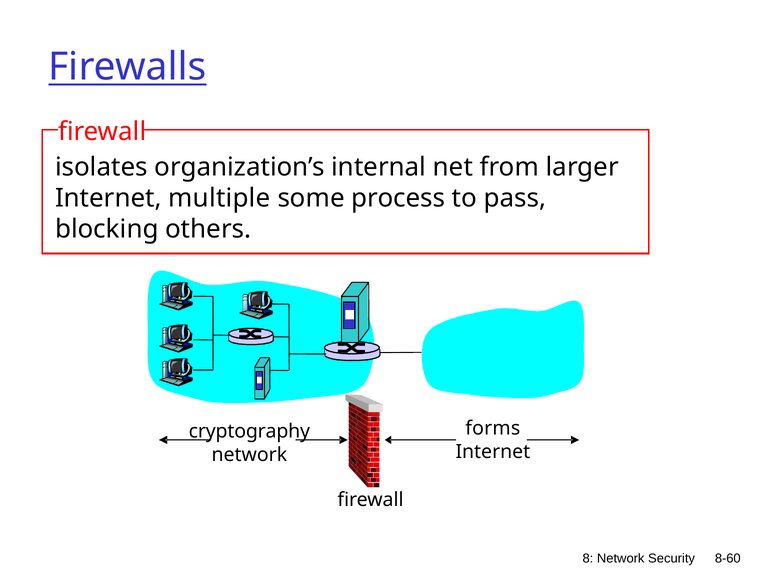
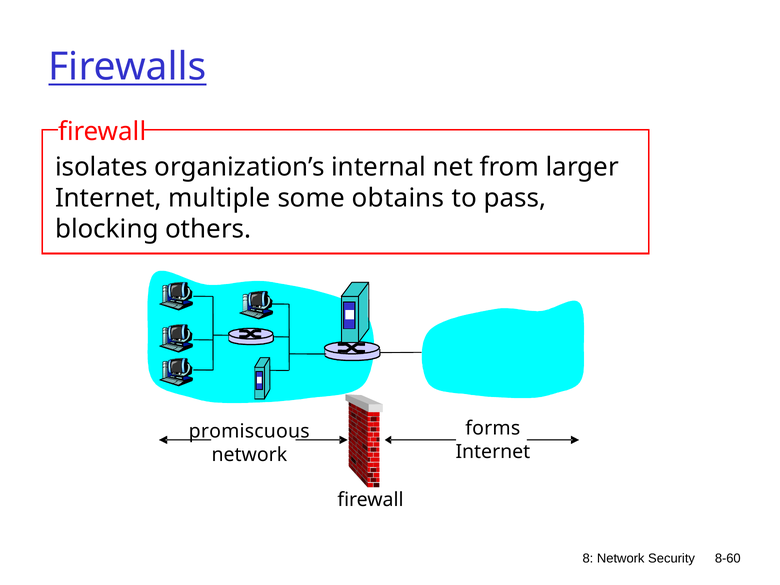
process: process -> obtains (398, 198)
cryptography: cryptography -> promiscuous (249, 431)
